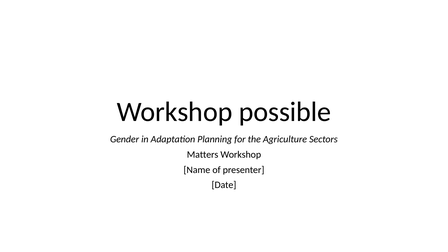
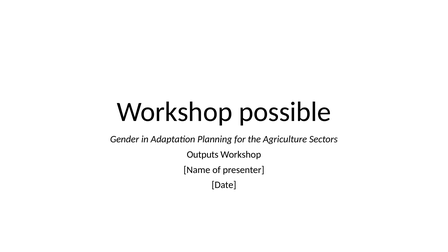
Matters: Matters -> Outputs (203, 155)
